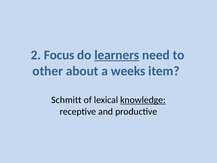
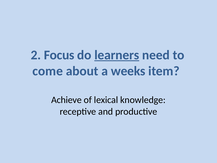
other: other -> come (48, 71)
Schmitt: Schmitt -> Achieve (66, 100)
knowledge underline: present -> none (143, 100)
